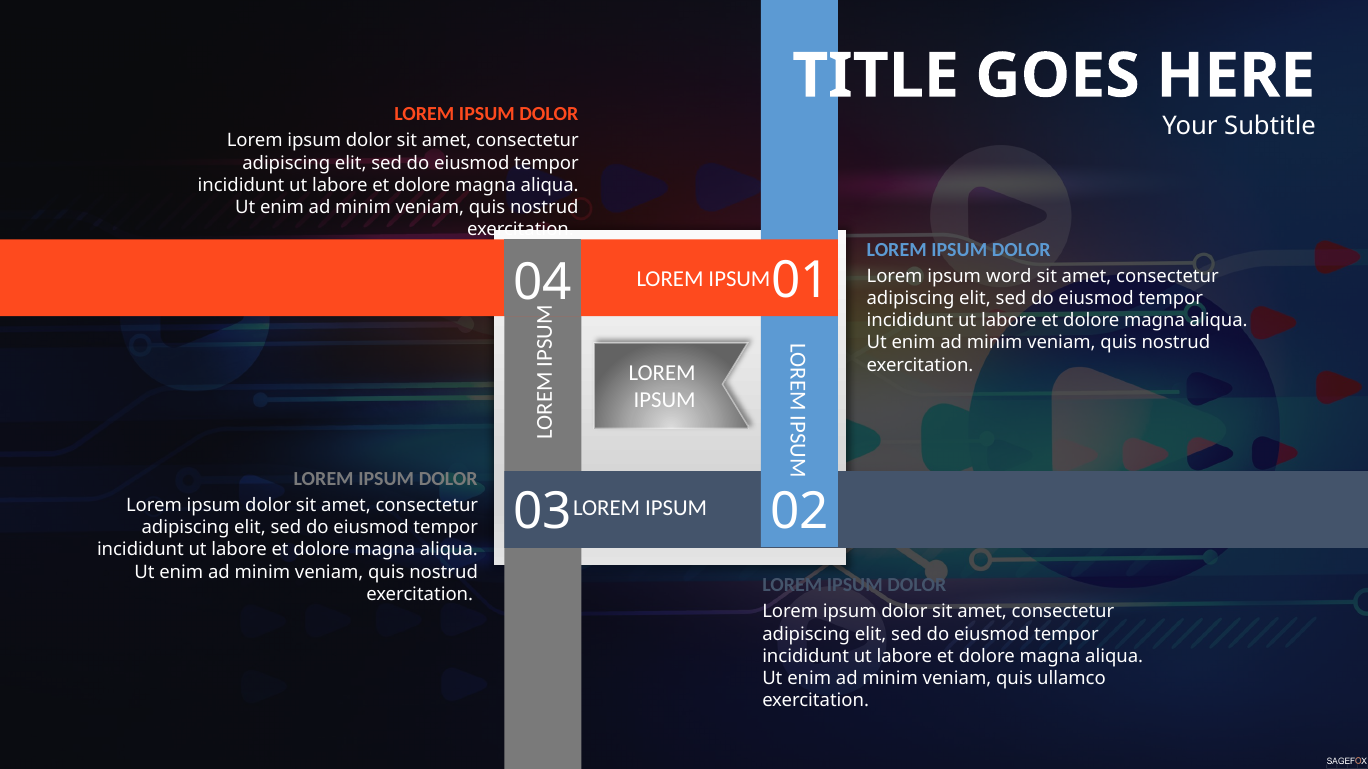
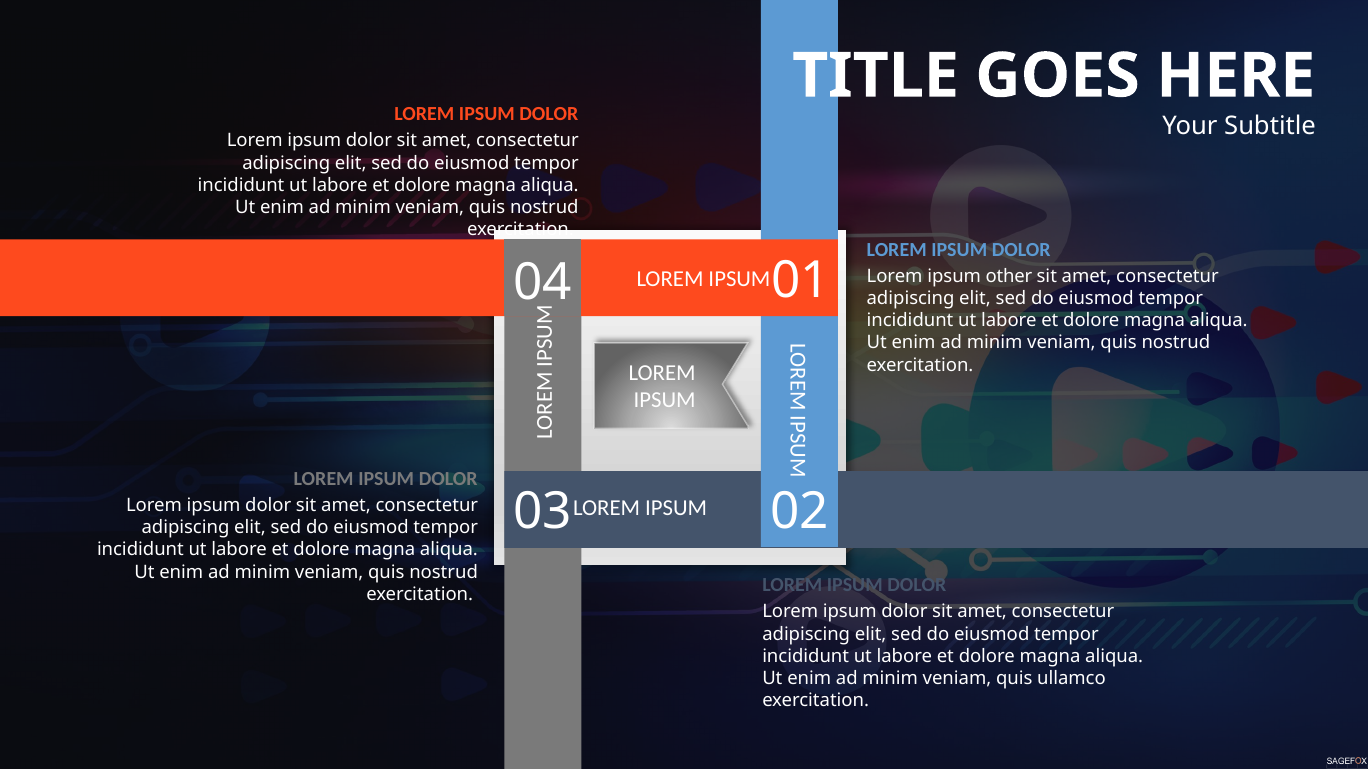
word: word -> other (1009, 276)
